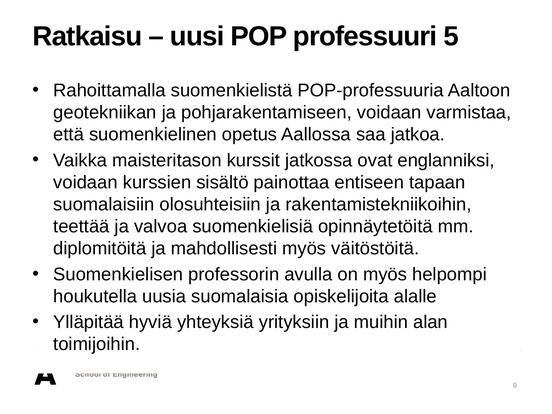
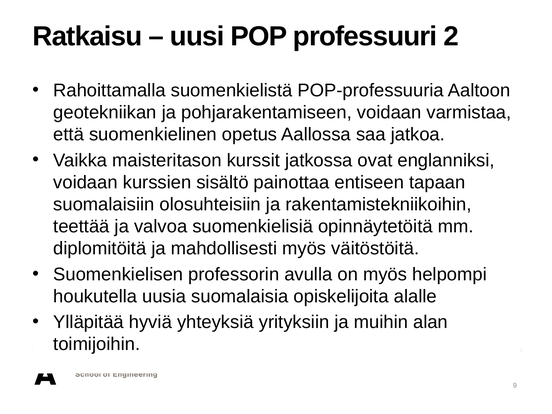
5: 5 -> 2 (451, 36)
